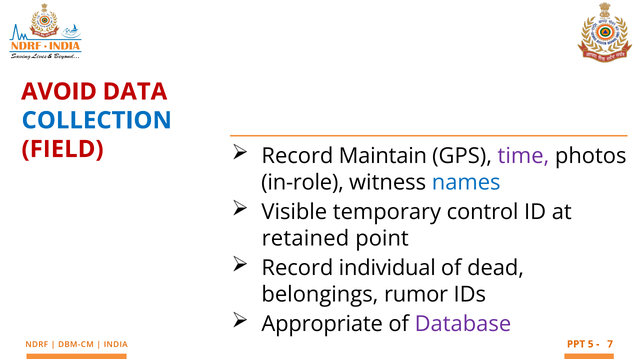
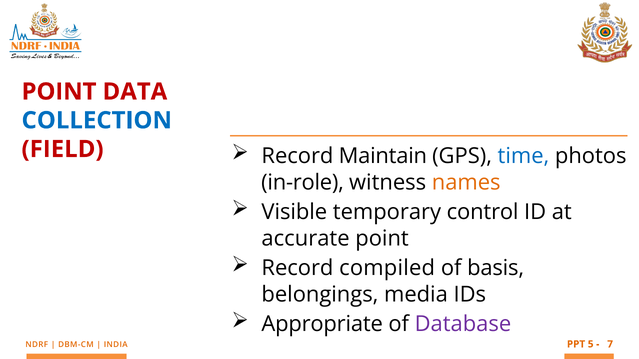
AVOID: AVOID -> POINT (59, 92)
time colour: purple -> blue (523, 156)
names colour: blue -> orange (466, 183)
retained: retained -> accurate (306, 239)
individual: individual -> compiled (387, 268)
dead: dead -> basis (496, 268)
rumor: rumor -> media (416, 295)
